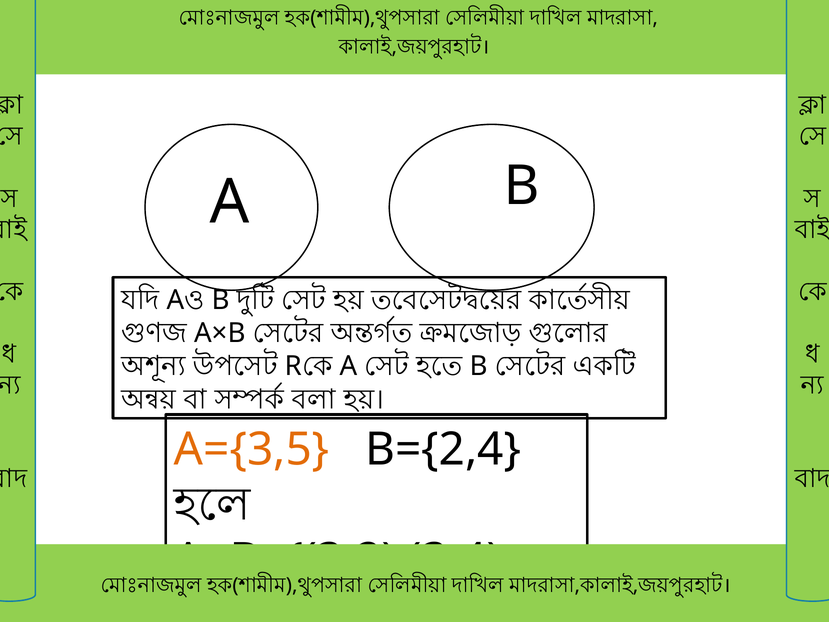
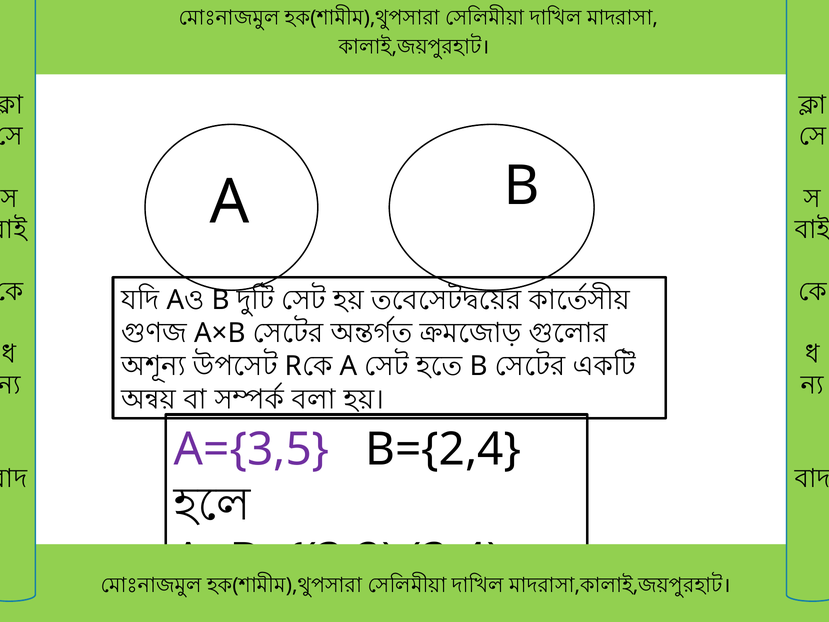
A={3,5 colour: orange -> purple (252, 449)
